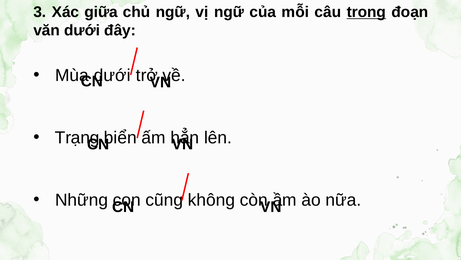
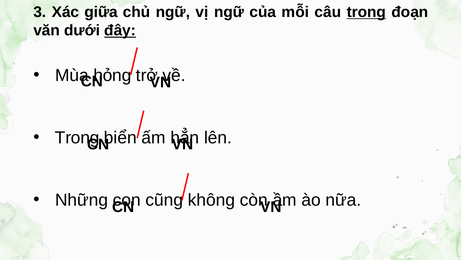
đây underline: none -> present (120, 31)
Mùa dưới: dưới -> hỏng (112, 75)
Trạng: Trạng -> Trong (77, 138)
